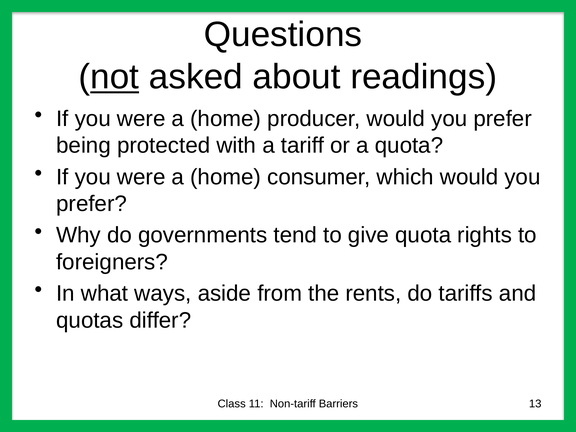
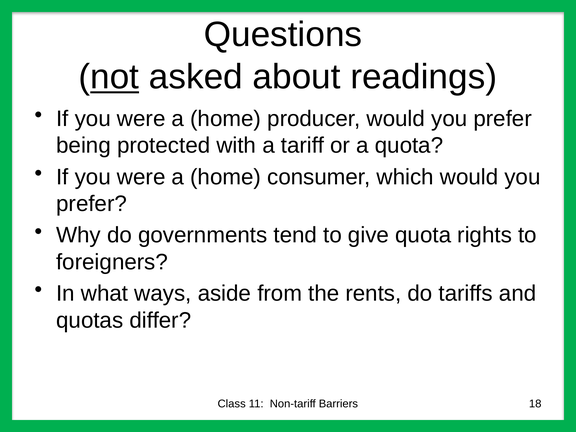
13: 13 -> 18 (535, 404)
